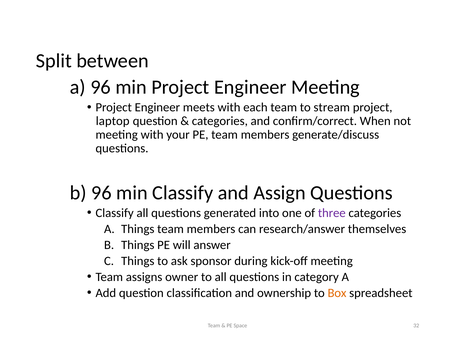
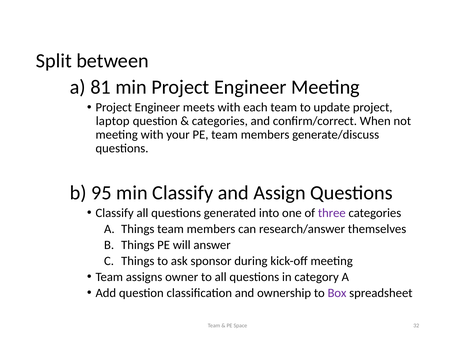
a 96: 96 -> 81 (101, 87)
stream: stream -> update (332, 108)
b 96: 96 -> 95 (101, 193)
Box colour: orange -> purple (337, 293)
